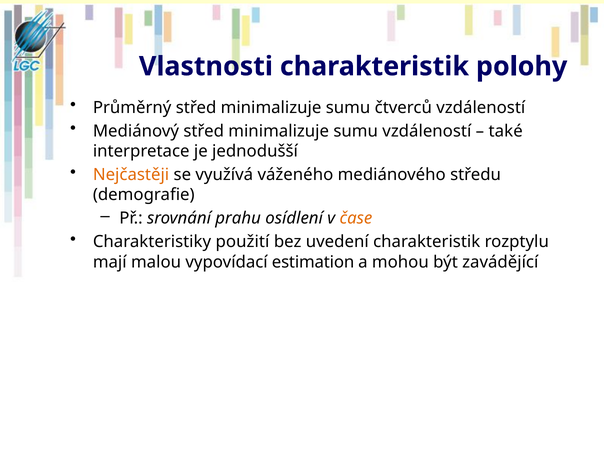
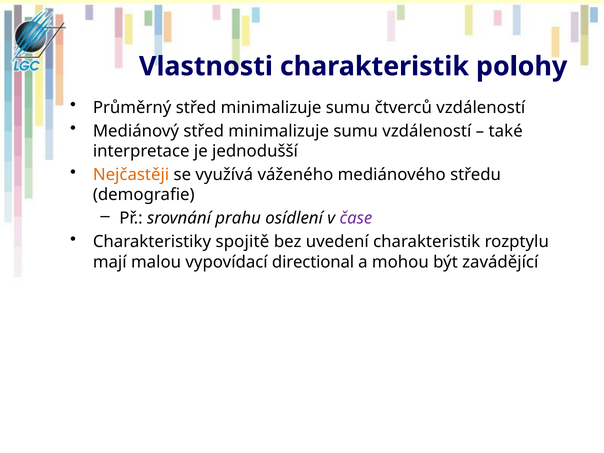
čase colour: orange -> purple (356, 218)
použití: použití -> spojitě (242, 242)
estimation: estimation -> directional (313, 262)
